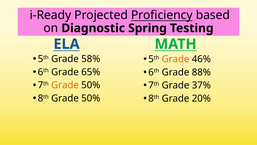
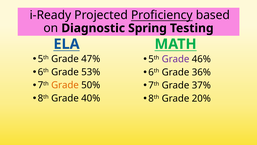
58%: 58% -> 47% (91, 59)
Grade colour: orange -> purple (176, 59)
65%: 65% -> 53% (91, 72)
88%: 88% -> 36% (201, 72)
8th Grade 50%: 50% -> 40% (91, 98)
